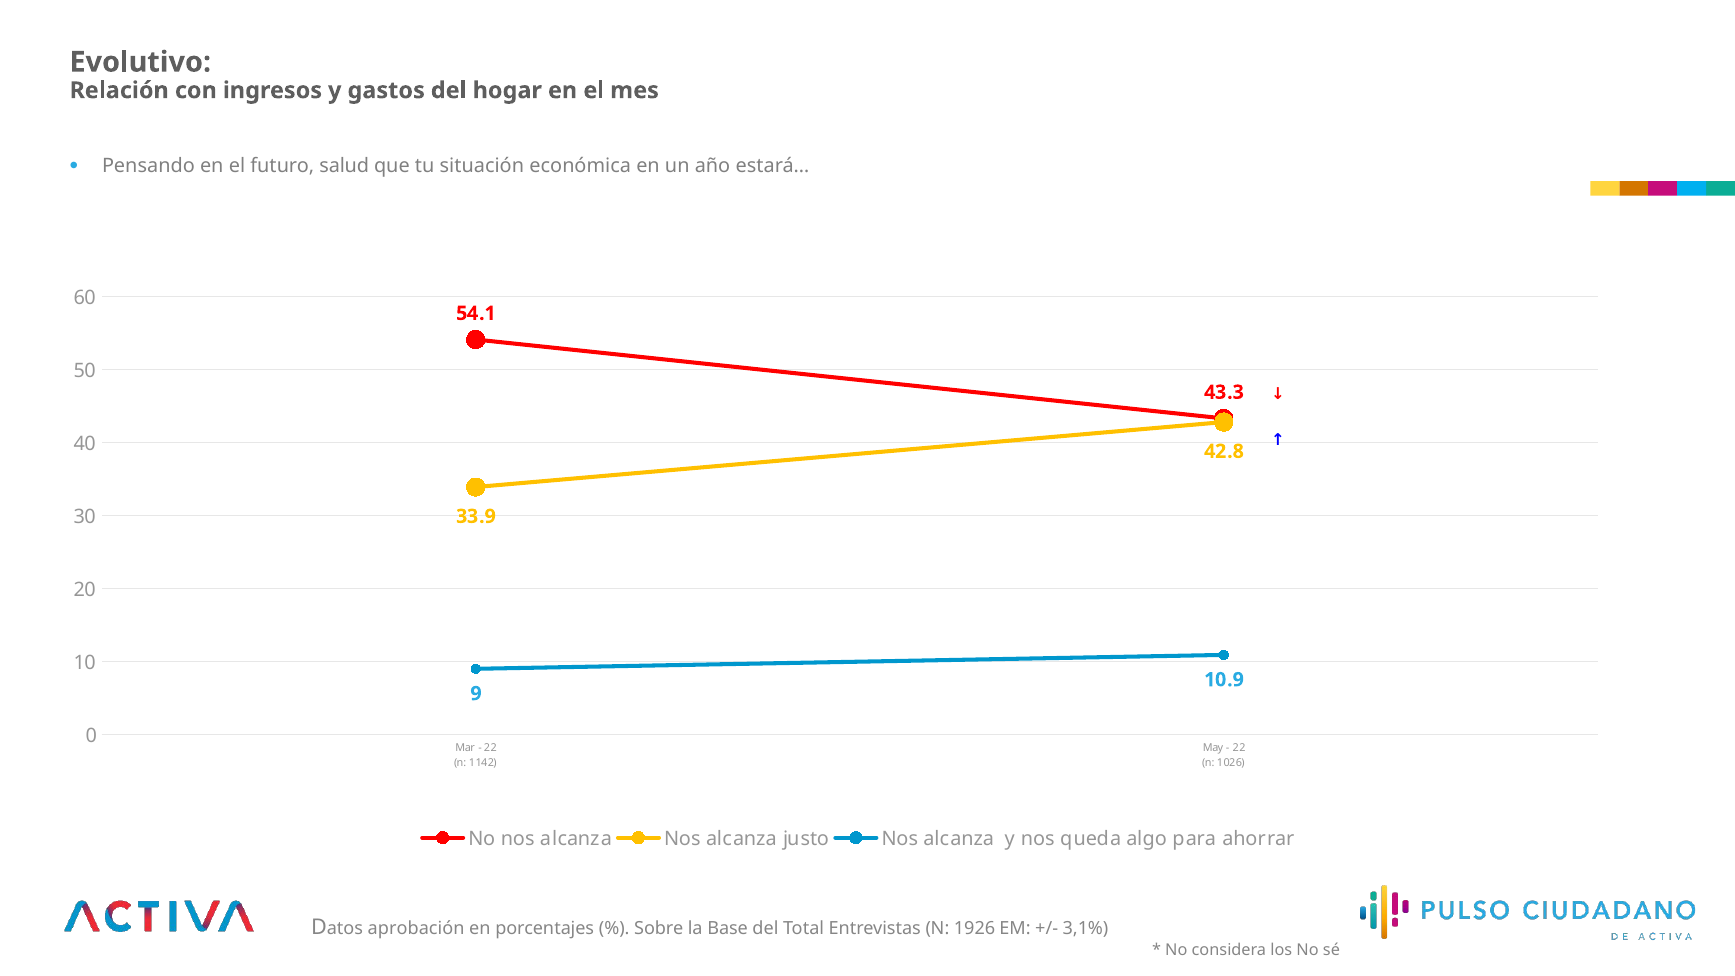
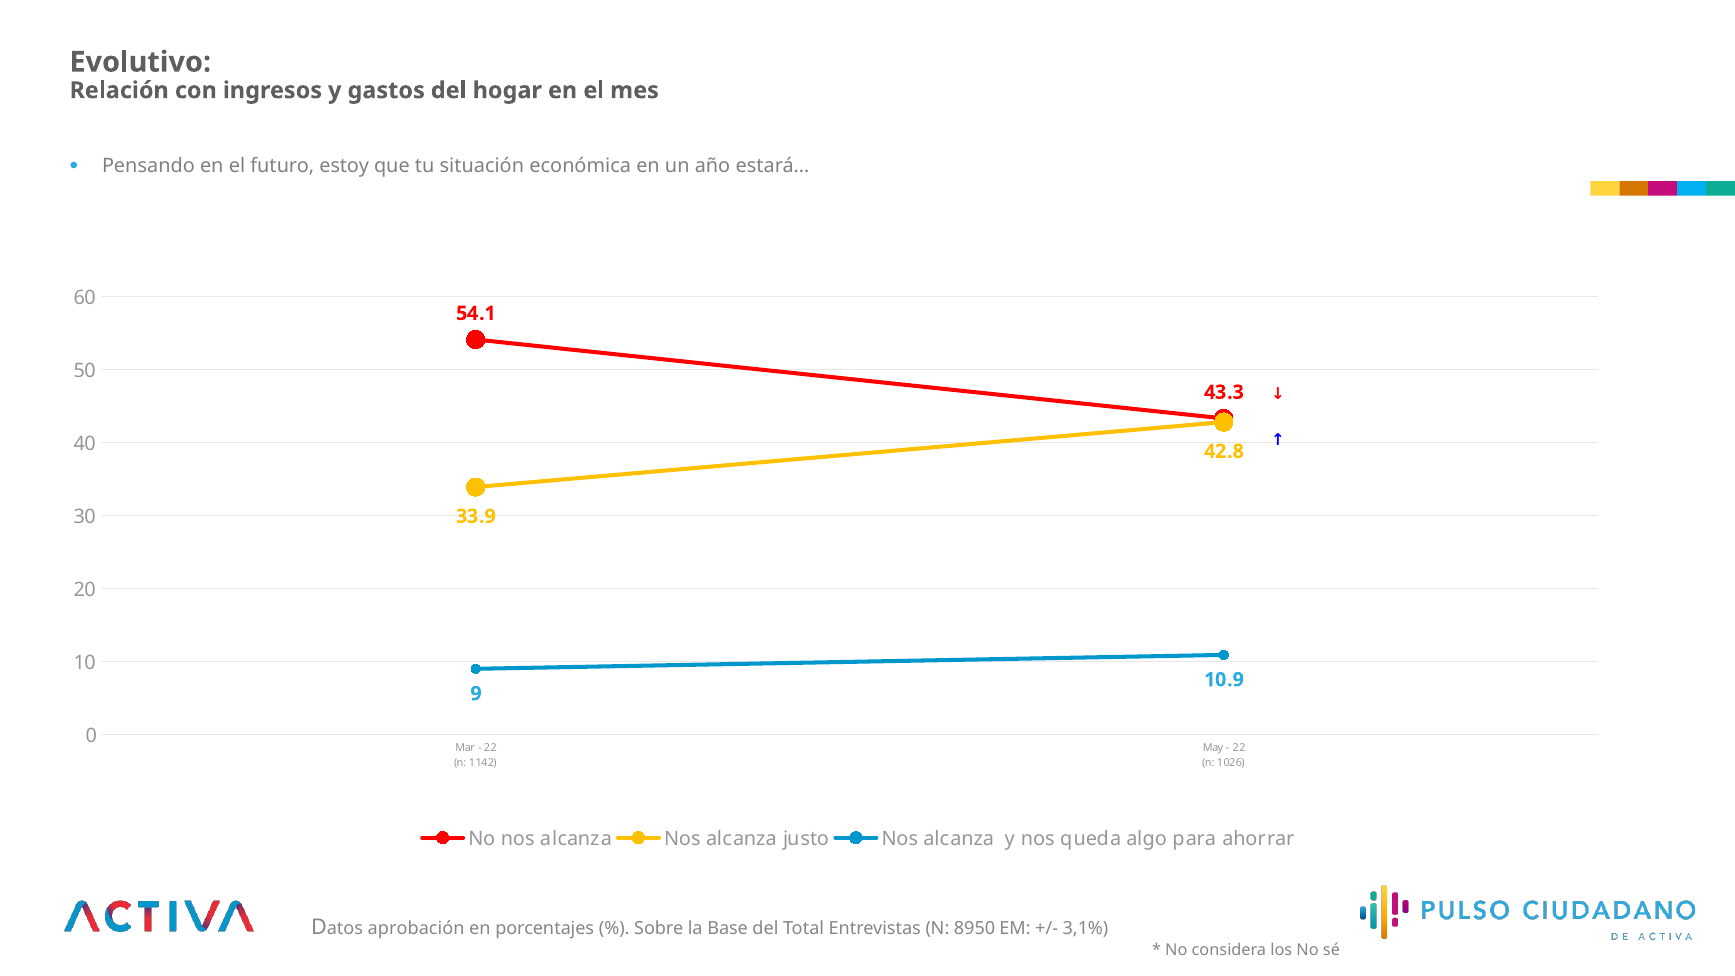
salud: salud -> estoy (344, 166)
1926: 1926 -> 8950 (975, 928)
